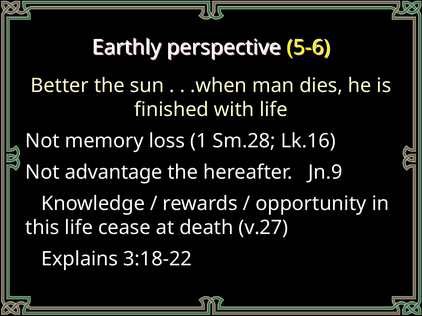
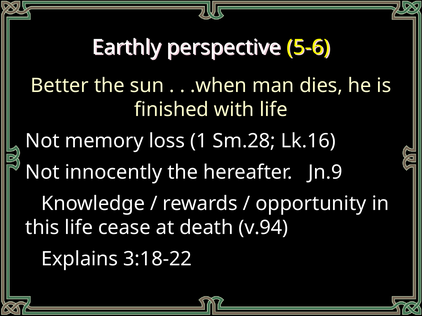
advantage: advantage -> innocently (114, 173)
v.27: v.27 -> v.94 (263, 228)
